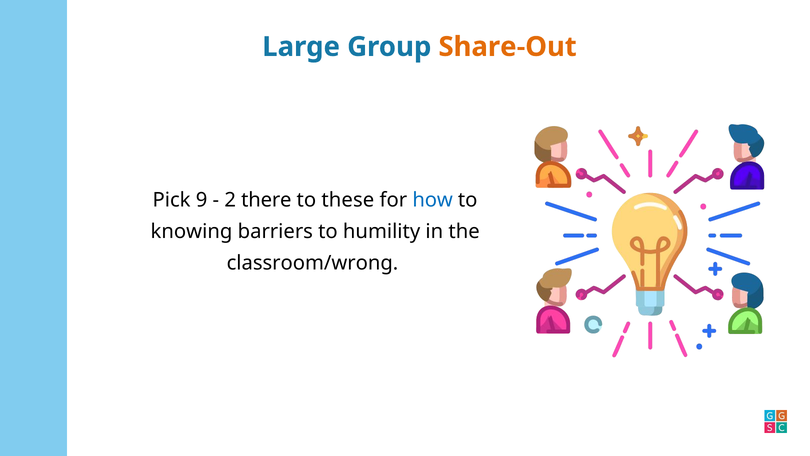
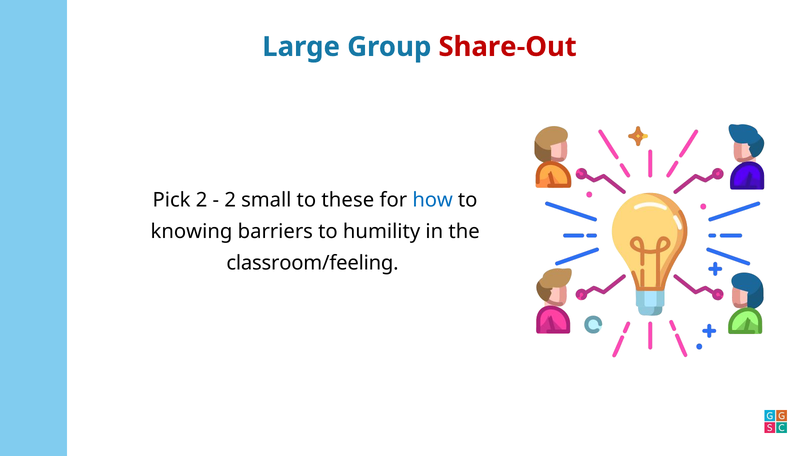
Share-Out colour: orange -> red (508, 47)
Pick 9: 9 -> 2 (202, 200)
there: there -> small (266, 200)
classroom/wrong: classroom/wrong -> classroom/feeling (313, 263)
